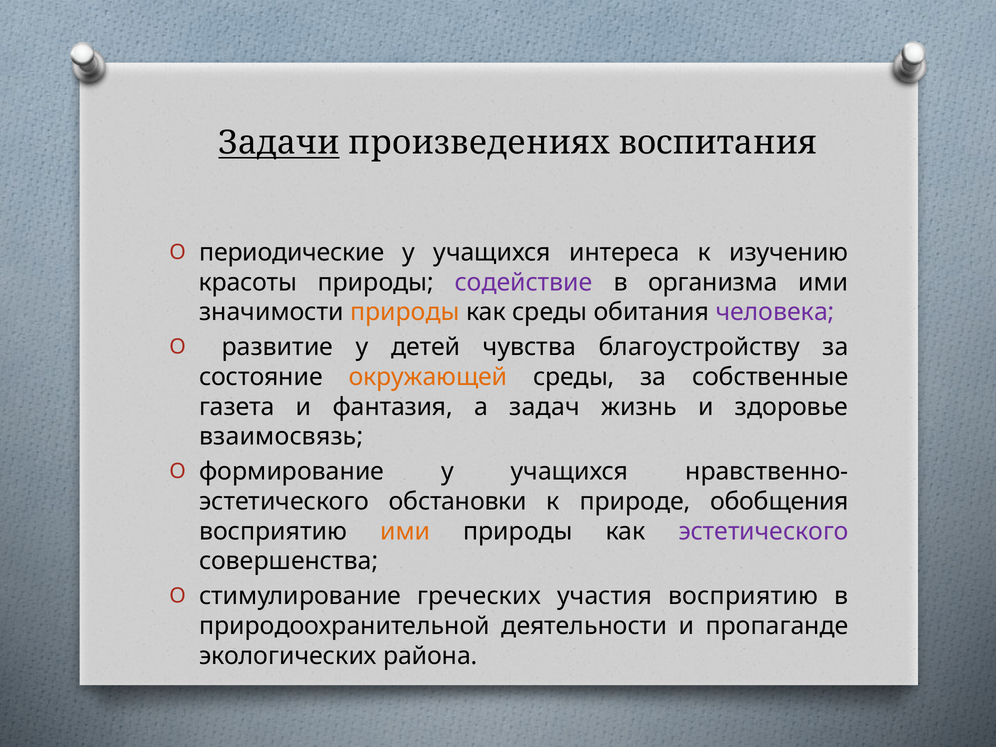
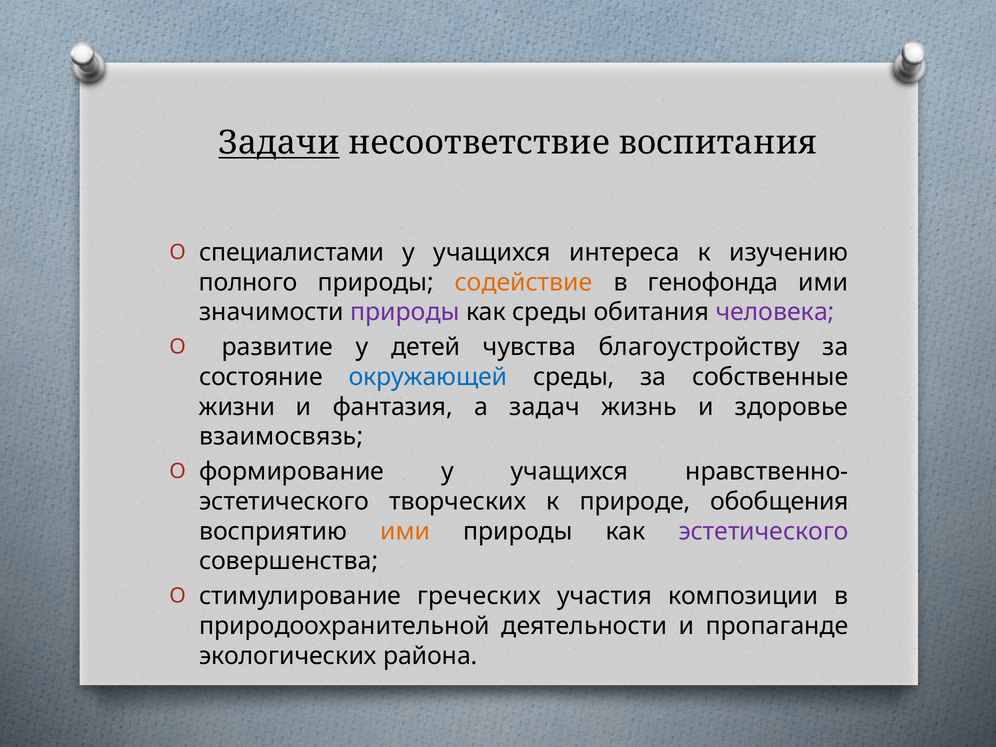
произведениях: произведениях -> несоответствие (479, 143)
периодические: периодические -> специалистами (292, 253)
красоты: красоты -> полного (248, 282)
содействие colour: purple -> orange (524, 282)
организма: организма -> генофонда (713, 282)
природы colour: orange -> purple (405, 312)
окружающей colour: orange -> blue (428, 377)
газета: газета -> жизни (237, 407)
обстановки: обстановки -> творческих (458, 502)
участия восприятию: восприятию -> композиции (743, 596)
